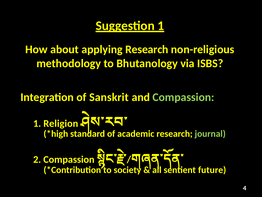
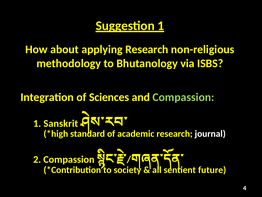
Sanskrit: Sanskrit -> Sciences (109, 97)
Religion: Religion -> Sanskrit (61, 123)
journal colour: light green -> white (210, 134)
